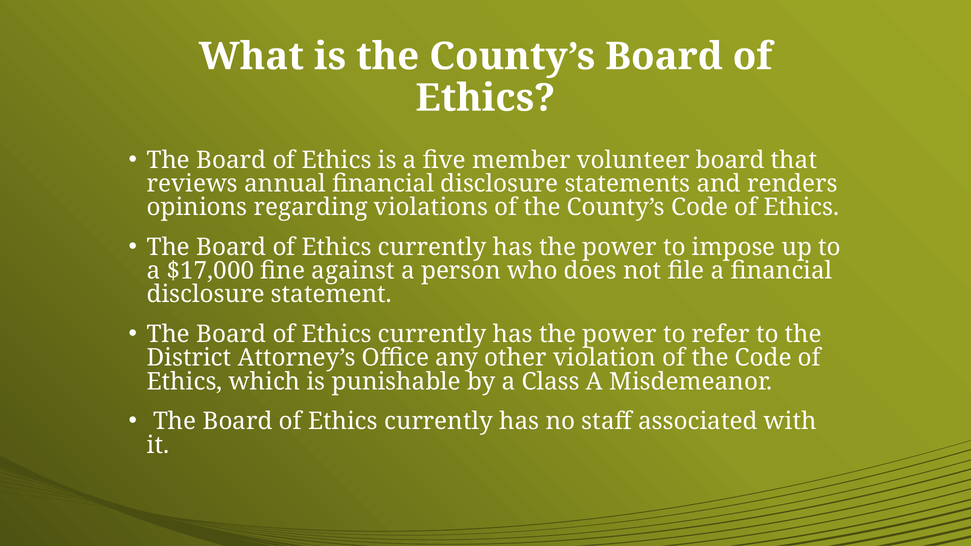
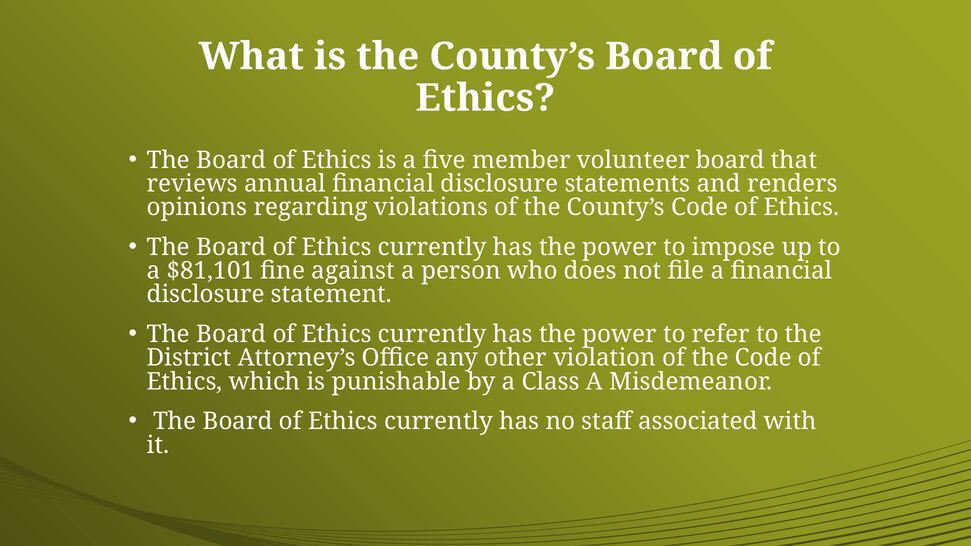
$17,000: $17,000 -> $81,101 (210, 271)
